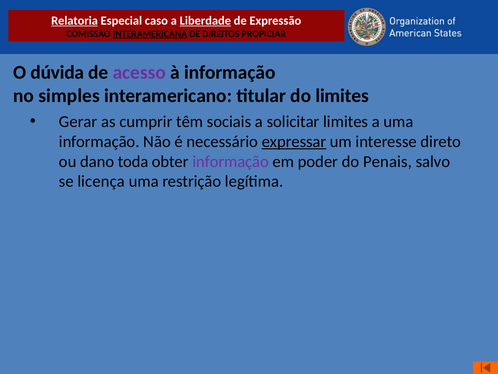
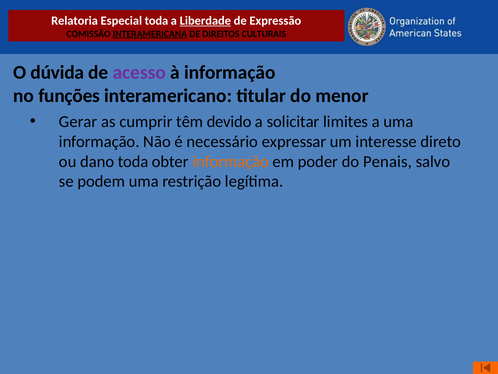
Relatoria underline: present -> none (75, 21)
Especial caso: caso -> toda (156, 21)
PROPICIAR: PROPICIAR -> CULTURAIS (264, 34)
simples: simples -> funções (69, 96)
do limites: limites -> menor (342, 96)
sociais: sociais -> devido (229, 122)
expressar underline: present -> none (294, 141)
informação colour: purple -> orange (231, 161)
licença: licença -> podem (101, 181)
